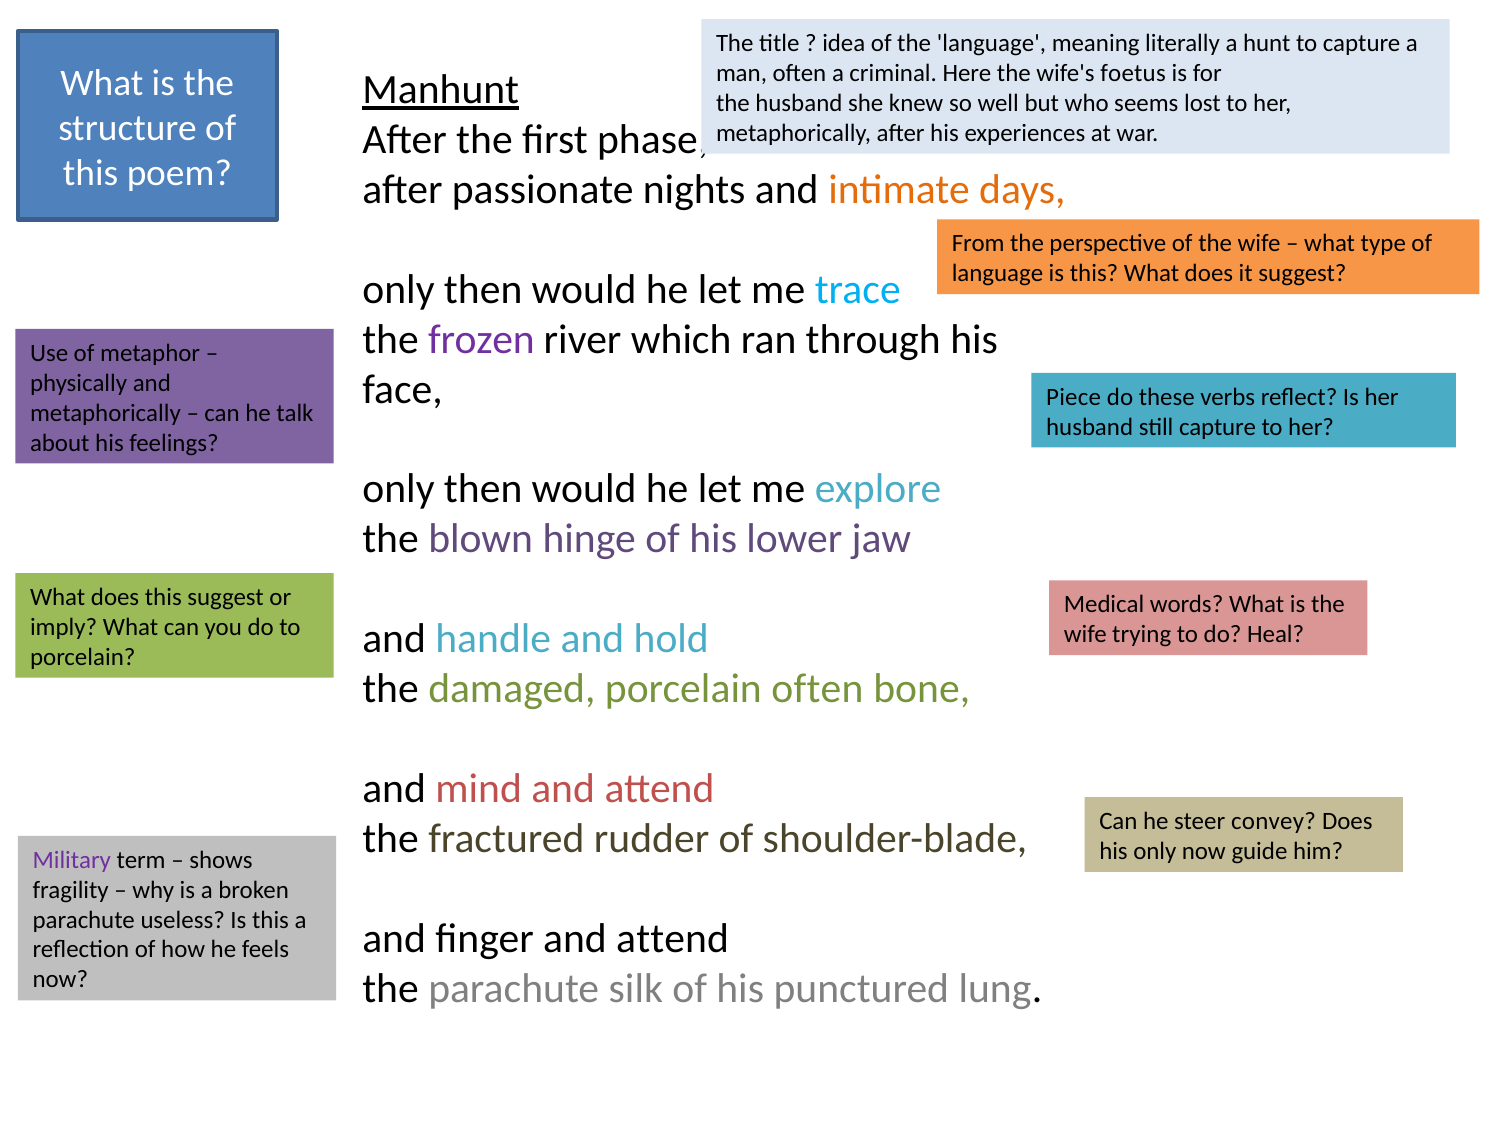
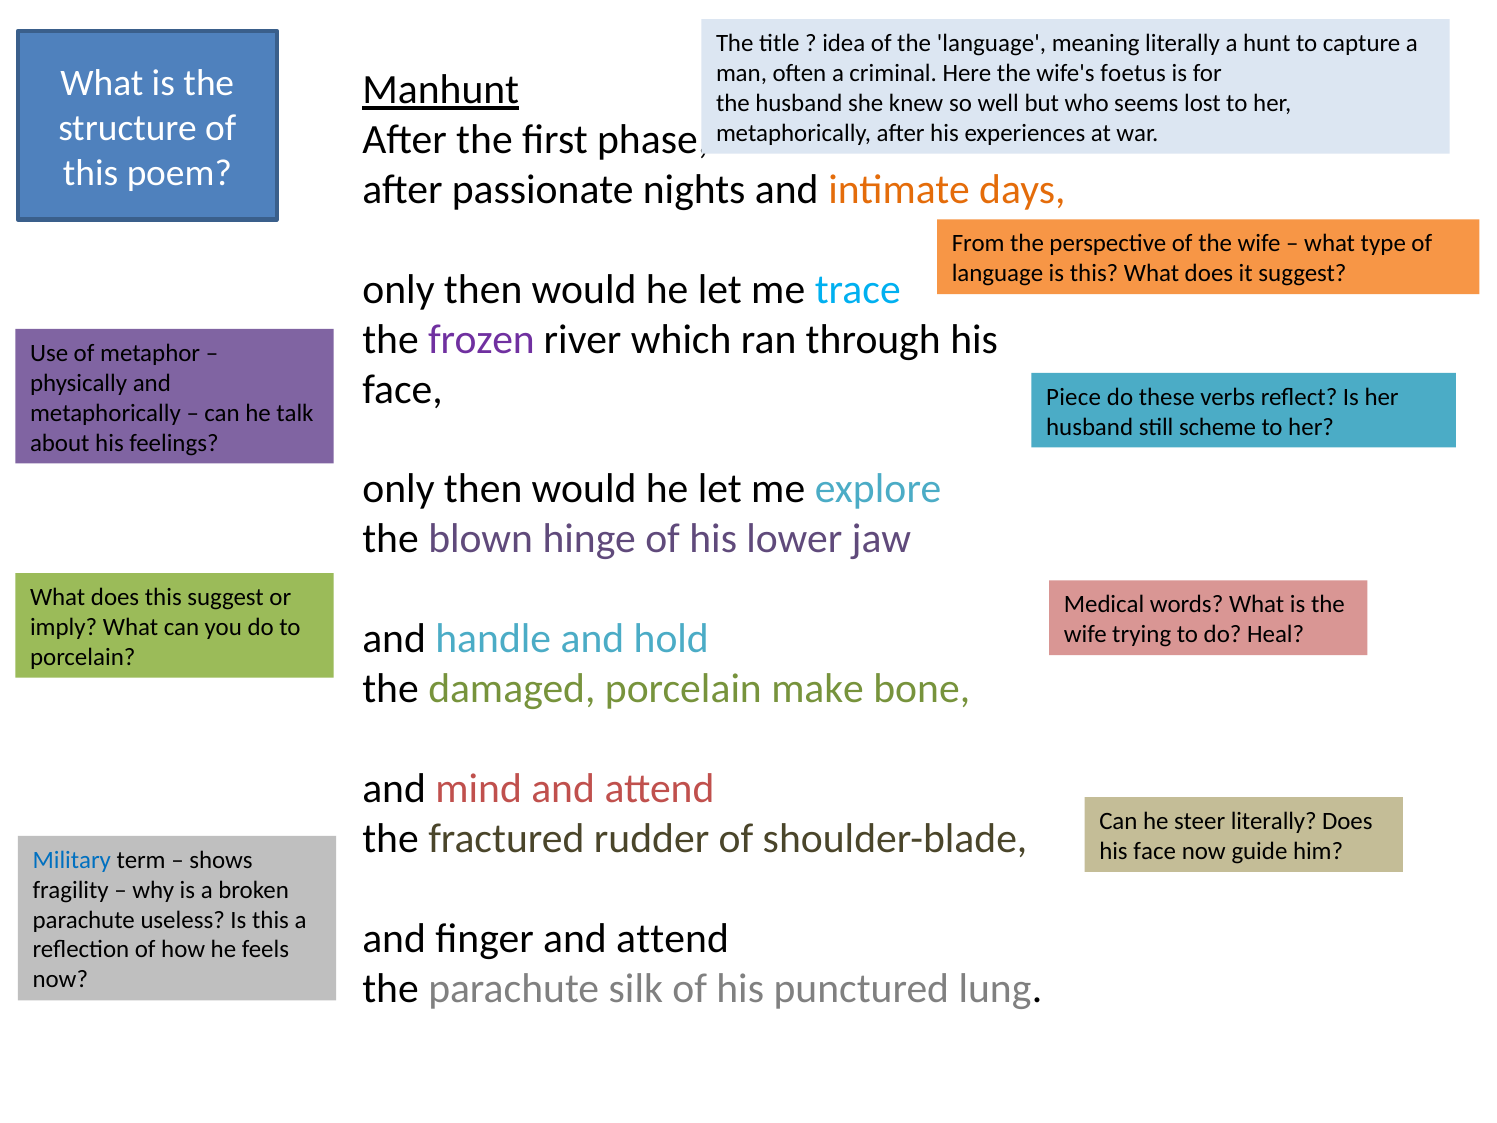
still capture: capture -> scheme (1218, 427)
porcelain often: often -> make (818, 689)
steer convey: convey -> literally (1274, 821)
only: only -> face (1155, 851)
Military colour: purple -> blue (72, 860)
